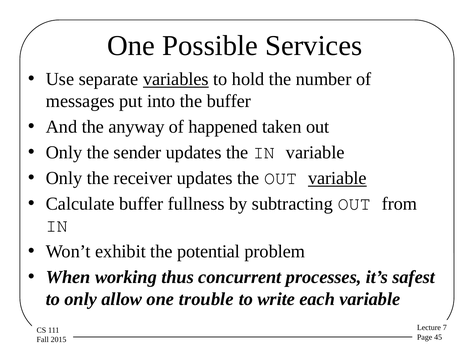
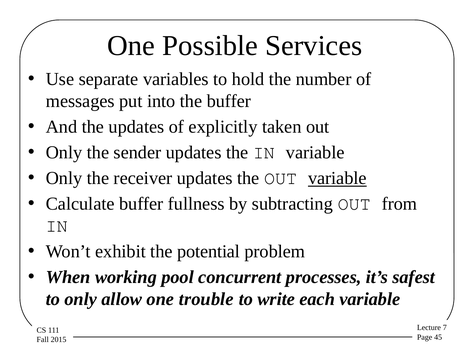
variables underline: present -> none (176, 79)
the anyway: anyway -> updates (136, 127)
happened: happened -> explicitly (223, 127)
thus: thus -> pool (178, 277)
